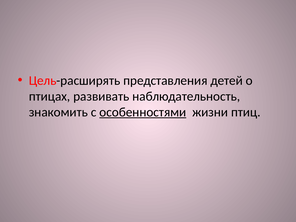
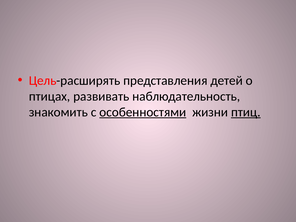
птиц underline: none -> present (246, 112)
